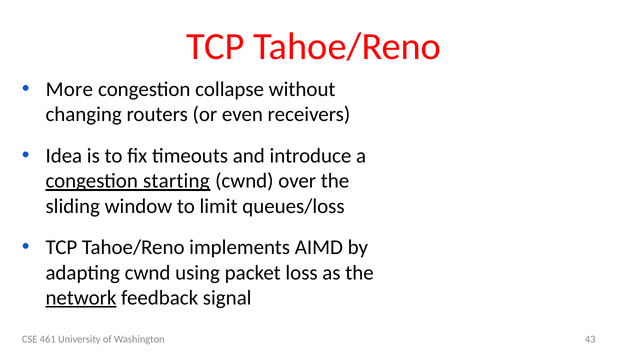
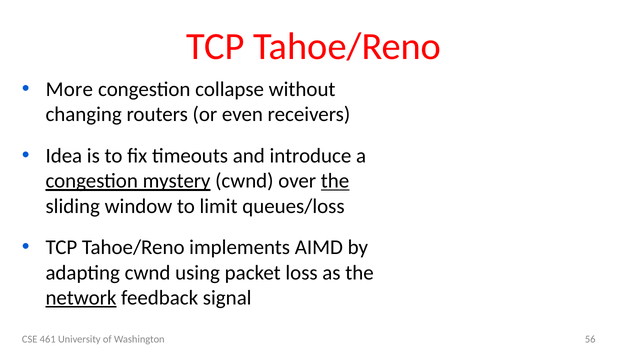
starting: starting -> mystery (177, 181)
the underline: none -> present (335, 181)
43: 43 -> 56 (590, 338)
